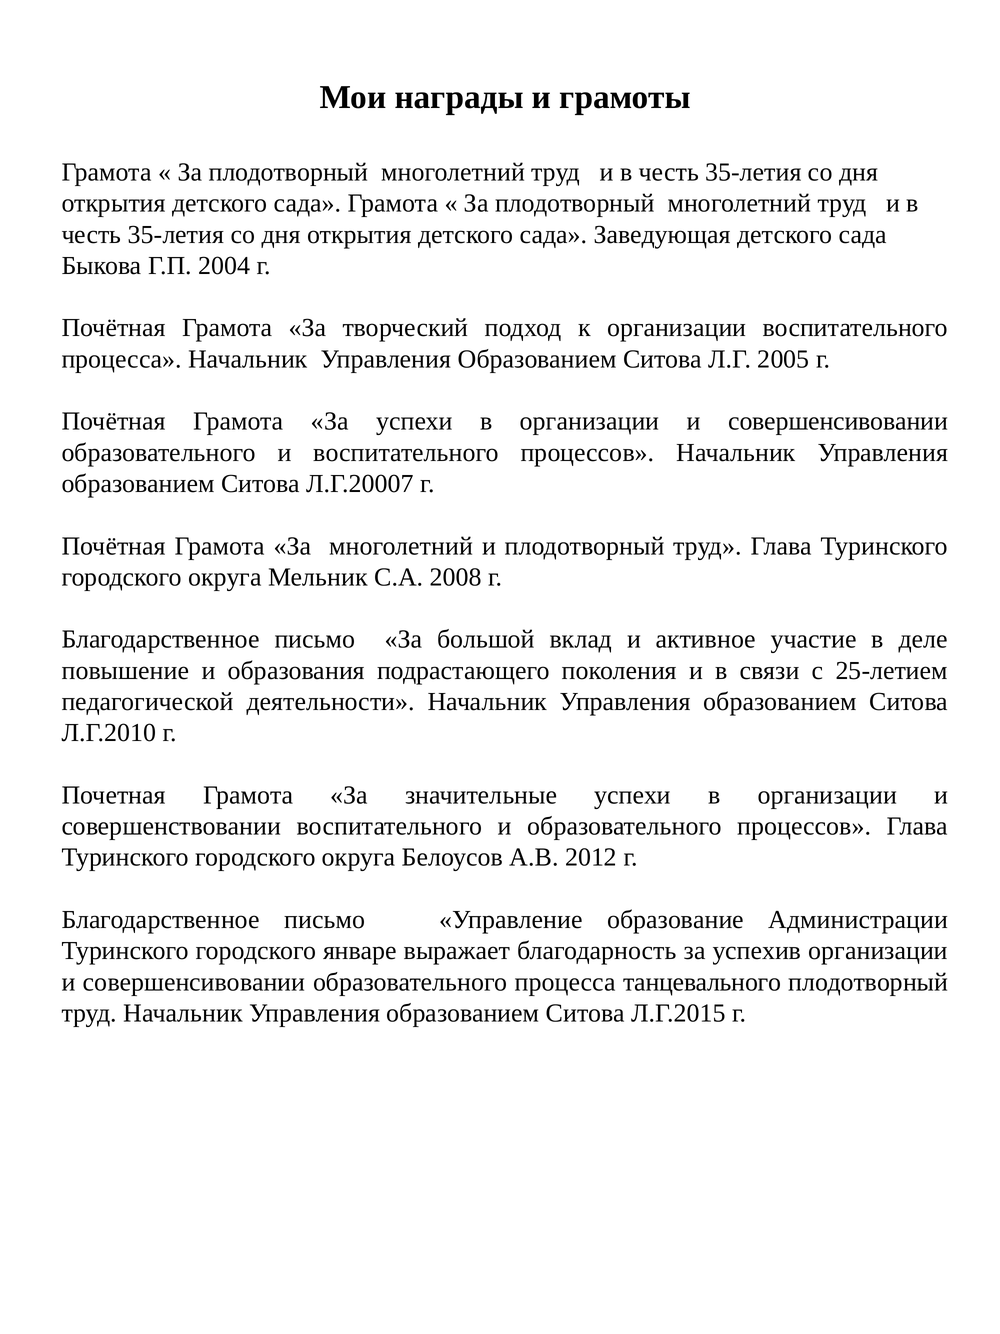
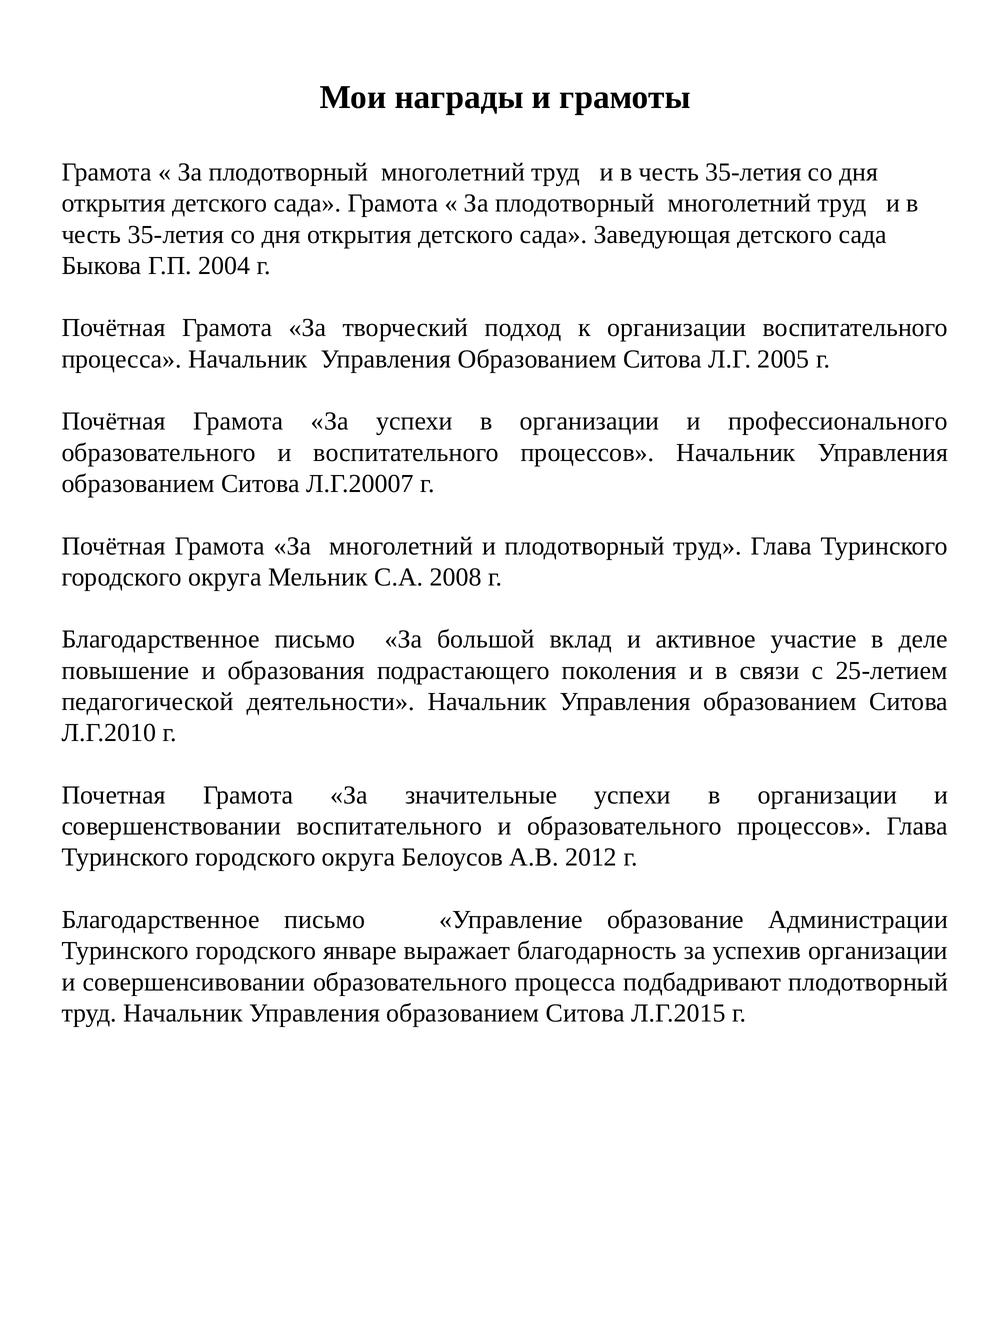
в организации и совершенсивовании: совершенсивовании -> профессионального (838, 421)
танцевального: танцевального -> подбадривают (702, 981)
